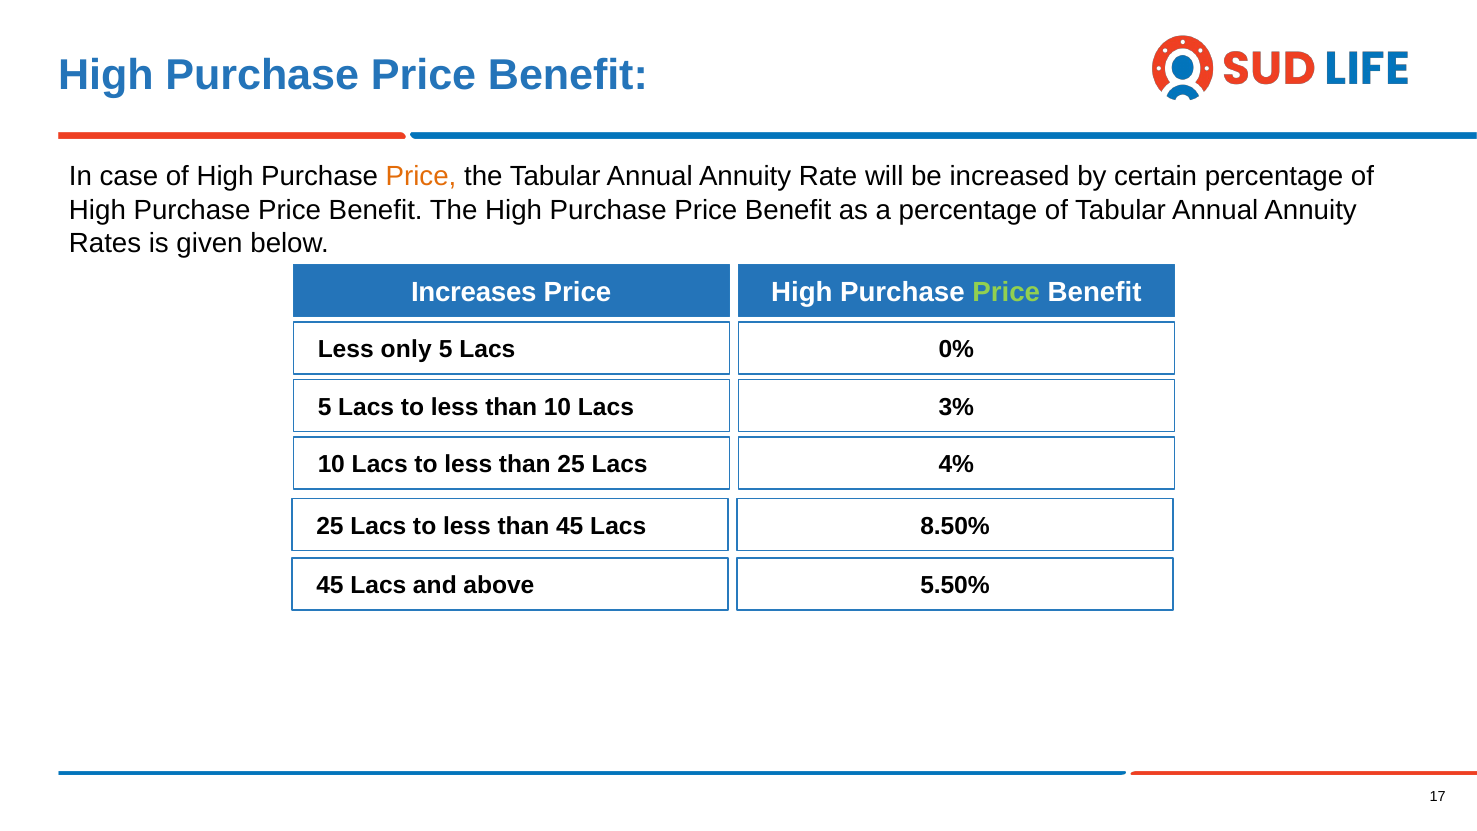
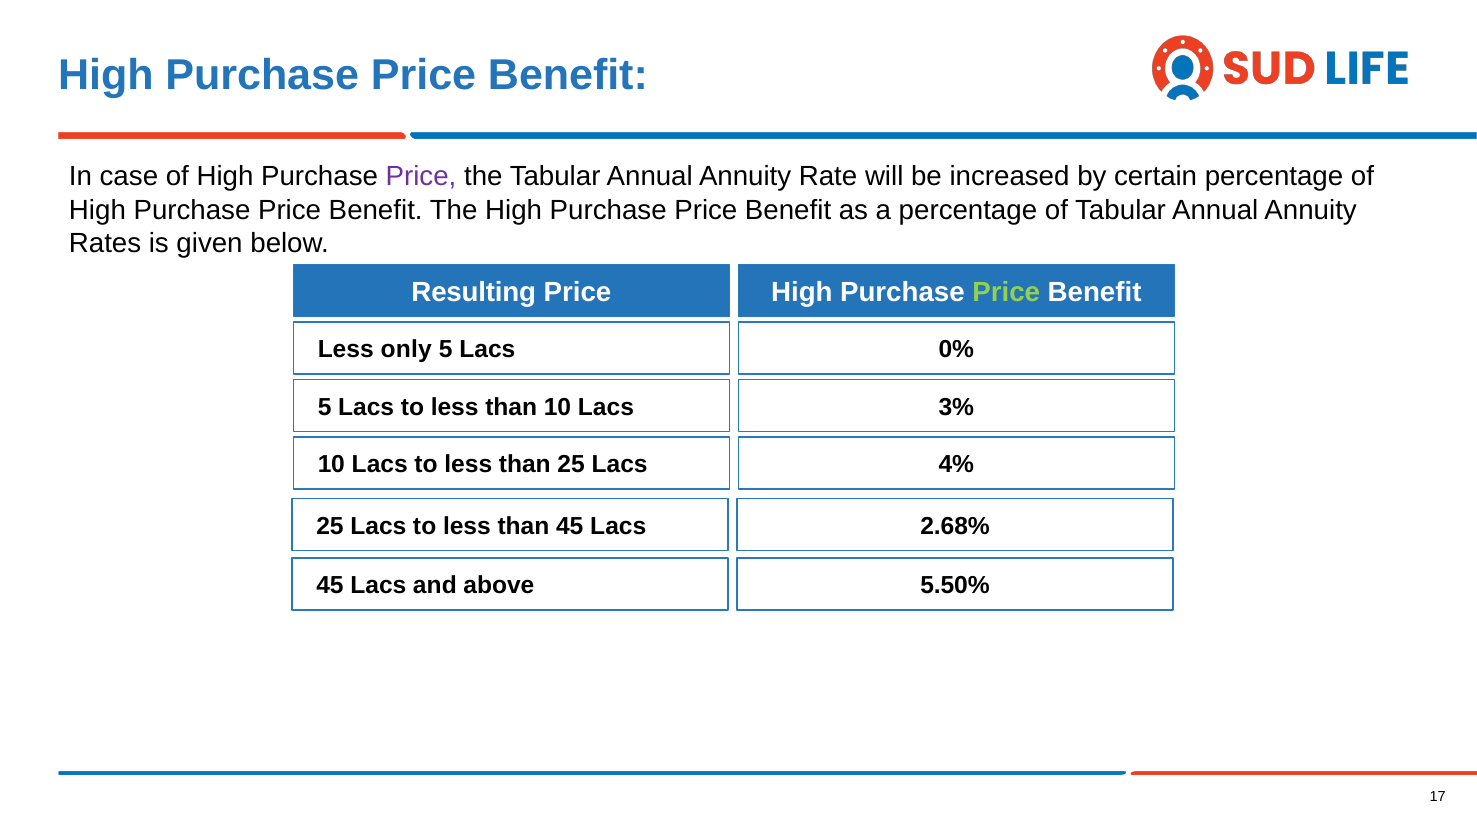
Price colour: orange -> purple (421, 177)
Increases: Increases -> Resulting (474, 292)
8.50%: 8.50% -> 2.68% (955, 526)
